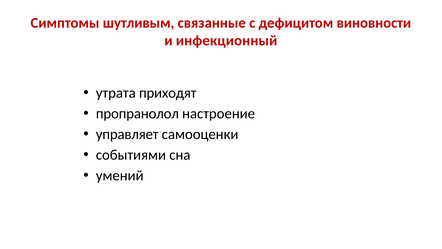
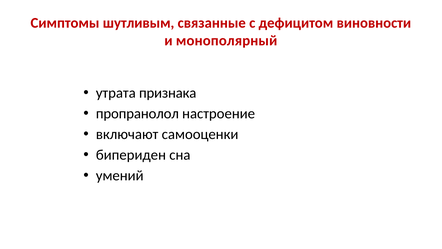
инфекционный: инфекционный -> монополярный (227, 41)
приходят: приходят -> признака (168, 93)
управляет: управляет -> включают (127, 134)
событиями: событиями -> бипериден (131, 155)
